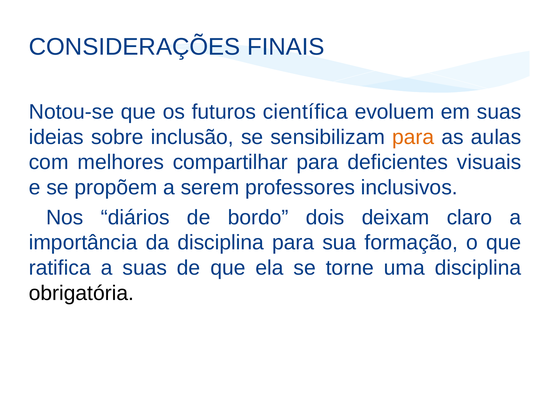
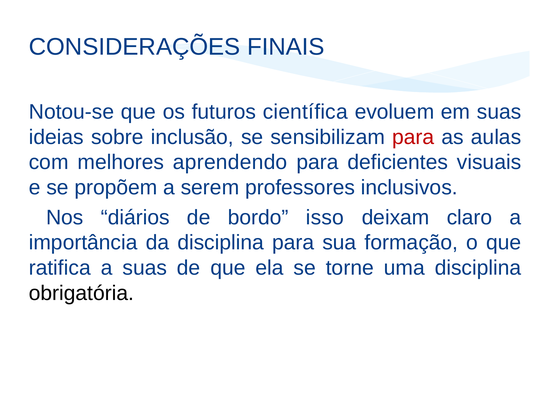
para colour: orange -> red (413, 137)
compartilhar: compartilhar -> aprendendo (230, 163)
dois: dois -> isso (325, 218)
